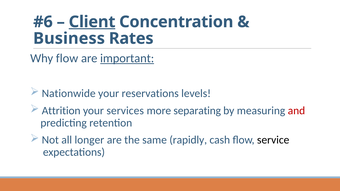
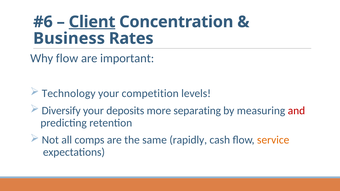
important underline: present -> none (127, 58)
Nationwide: Nationwide -> Technology (69, 93)
reservations: reservations -> competition (150, 93)
Attrition: Attrition -> Diversify (61, 111)
services: services -> deposits (125, 111)
longer: longer -> comps (89, 140)
service colour: black -> orange (273, 140)
